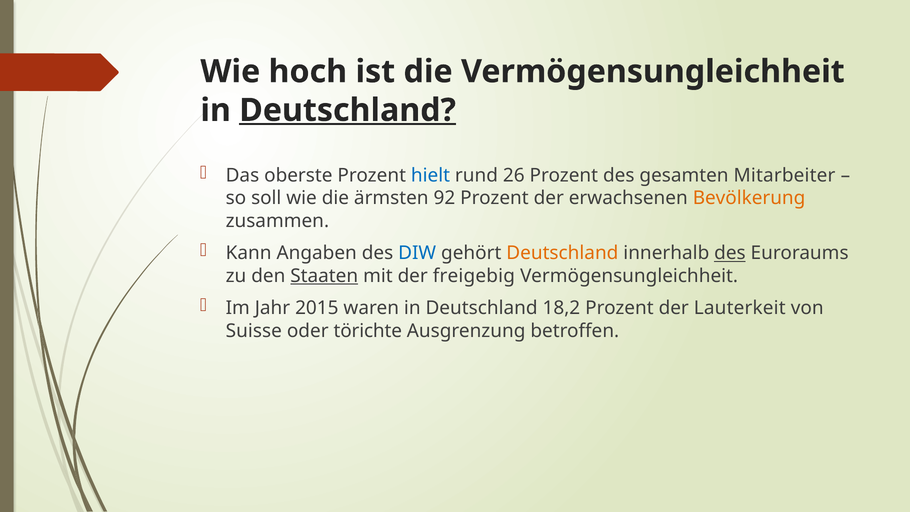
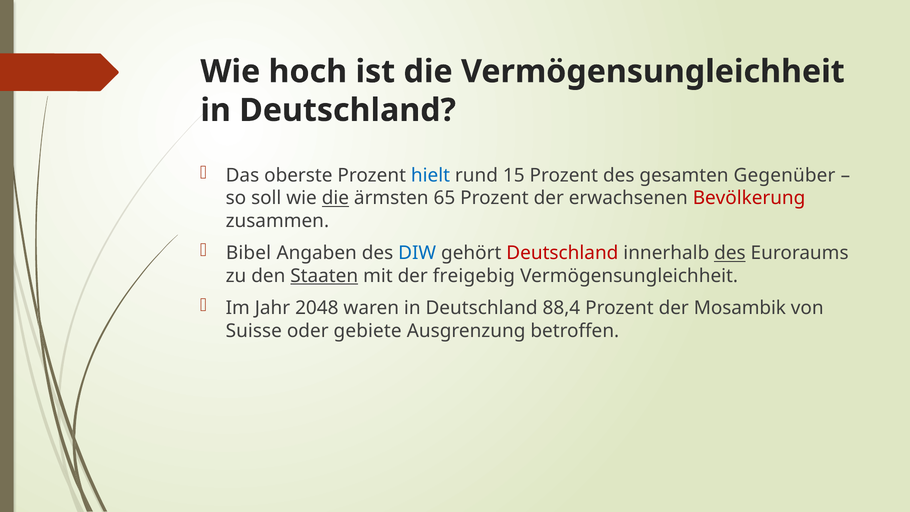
Deutschland underline: present -> none (348, 110)
26: 26 -> 15 (514, 175)
Mitarbeiter: Mitarbeiter -> Gegenüber (785, 175)
die underline: none -> present (335, 198)
92: 92 -> 65 (444, 198)
Bevölkerung colour: orange -> red (749, 198)
Kann: Kann -> Bibel (249, 253)
Deutschland colour: orange -> red (562, 253)
2015: 2015 -> 2048 (317, 308)
18,2: 18,2 -> 88,4 (561, 308)
Lauterkeit: Lauterkeit -> Mosambik (740, 308)
törichte: törichte -> gebiete (368, 331)
